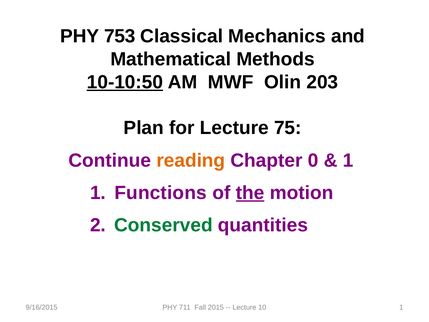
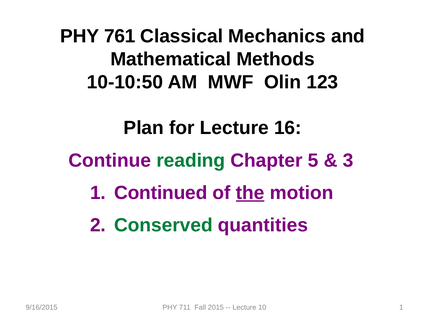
753: 753 -> 761 (120, 36)
10-10:50 underline: present -> none (125, 82)
203: 203 -> 123 (322, 82)
75: 75 -> 16 (288, 128)
reading colour: orange -> green (191, 160)
0: 0 -> 5 (313, 160)
1: 1 -> 3 (348, 160)
Functions: Functions -> Continued (161, 193)
